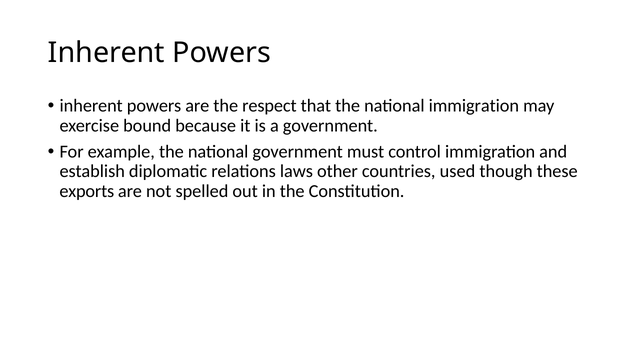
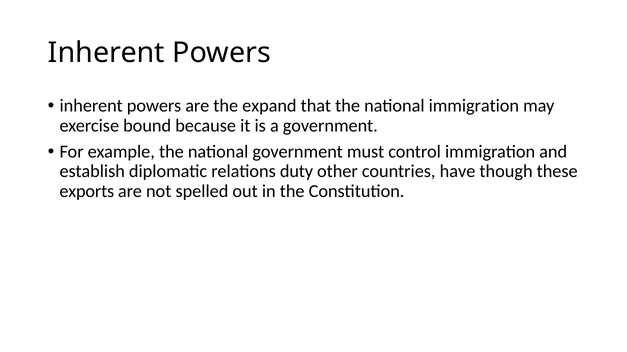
respect: respect -> expand (269, 106)
laws: laws -> duty (297, 172)
used: used -> have (458, 172)
